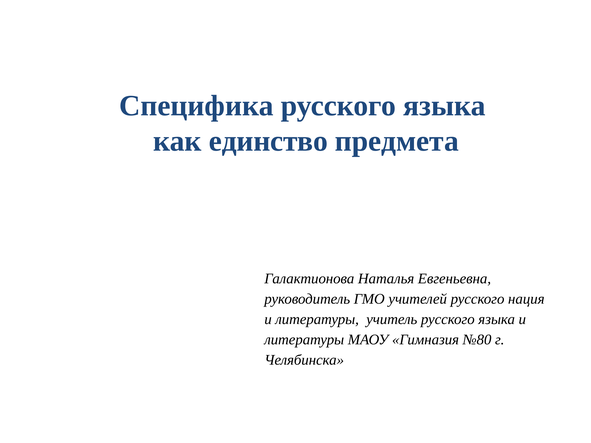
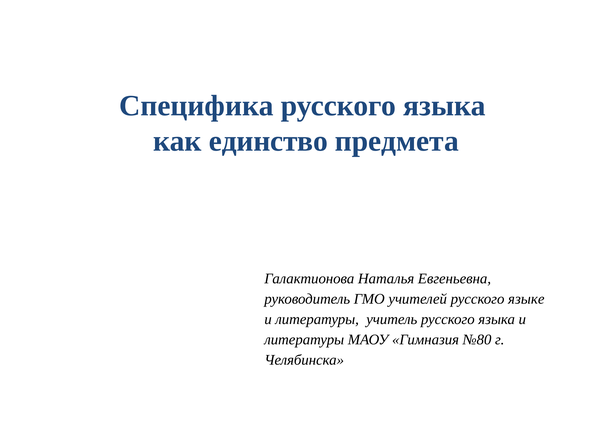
нация: нация -> языке (526, 299)
